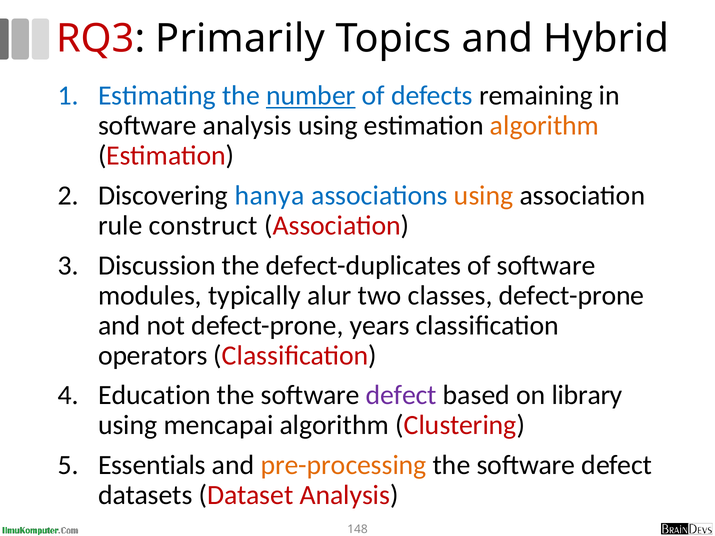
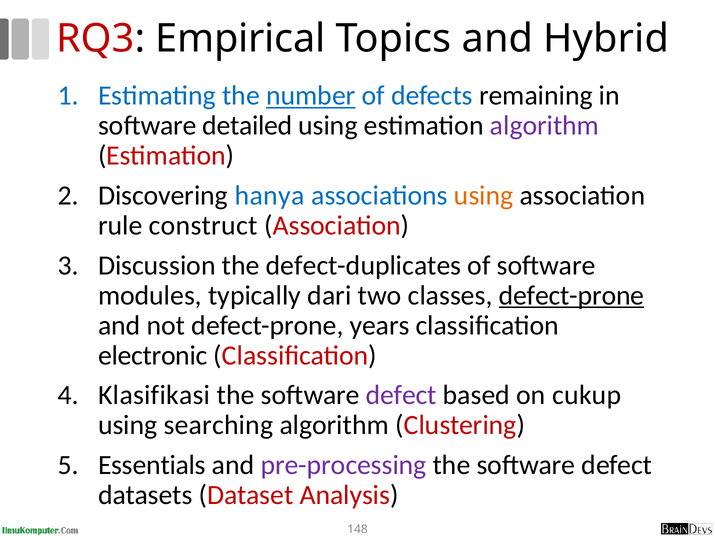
Primarily: Primarily -> Empirical (241, 38)
software analysis: analysis -> detailed (247, 126)
algorithm colour: orange -> purple (545, 126)
alur: alur -> dari (329, 296)
defect-prone underline: none -> present (571, 296)
operators: operators -> electronic (153, 356)
Education: Education -> Klasifikasi (154, 395)
library: library -> cukup (587, 395)
mencapai: mencapai -> searching (218, 425)
pre-processing colour: orange -> purple (343, 465)
